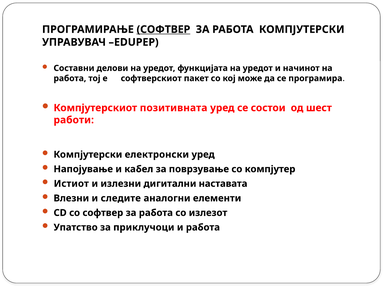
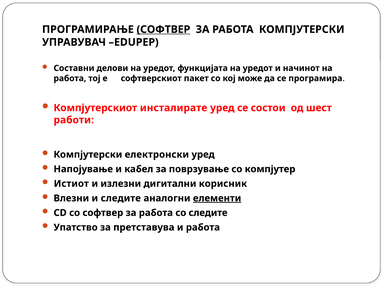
позитивната: позитивната -> инсталирате (174, 108)
наставата: наставата -> корисник (223, 184)
елементи underline: none -> present (217, 198)
со излезот: излезот -> следите (208, 213)
приклучоци: приклучоци -> претставува (144, 228)
